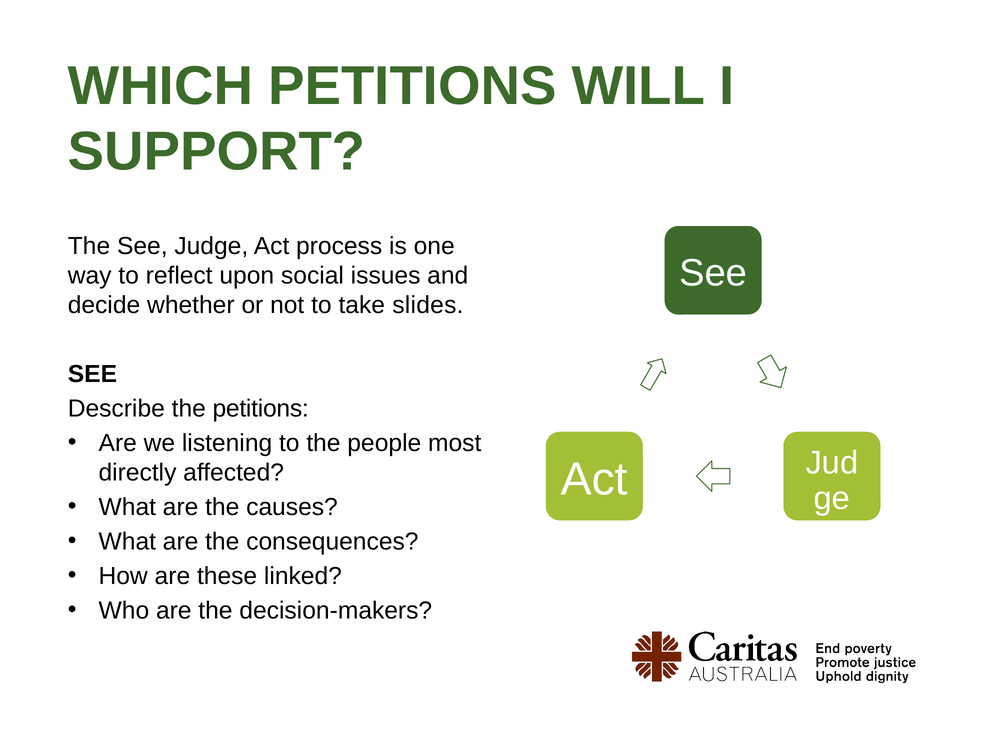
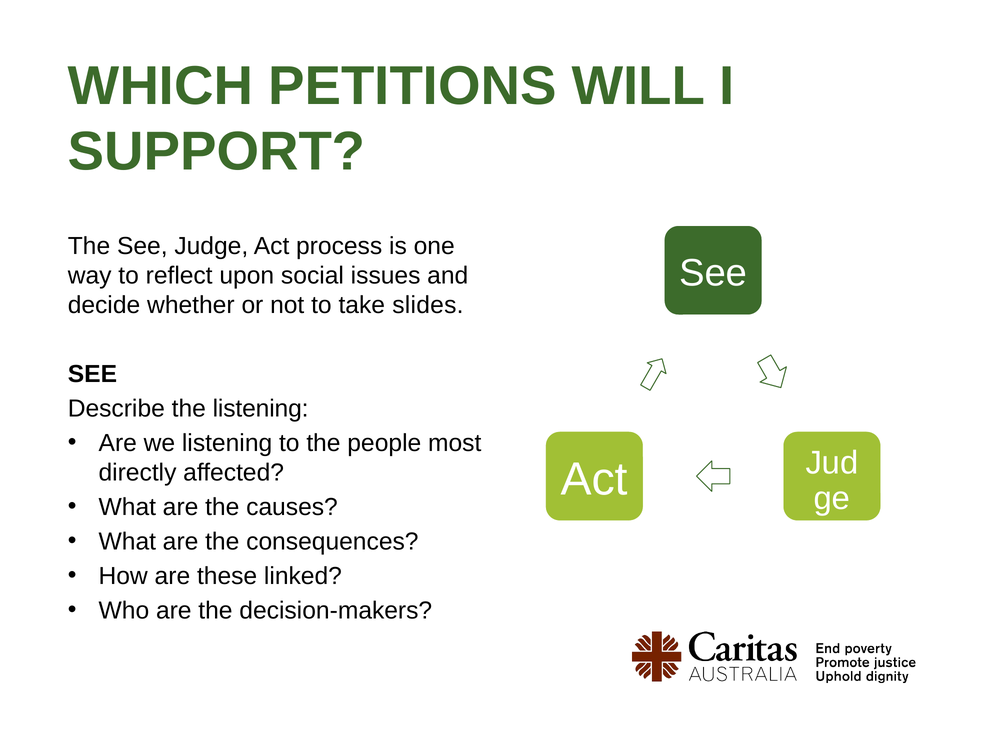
the petitions: petitions -> listening (261, 408)
